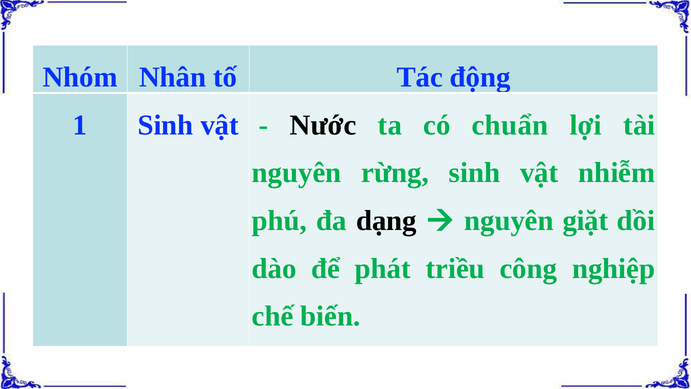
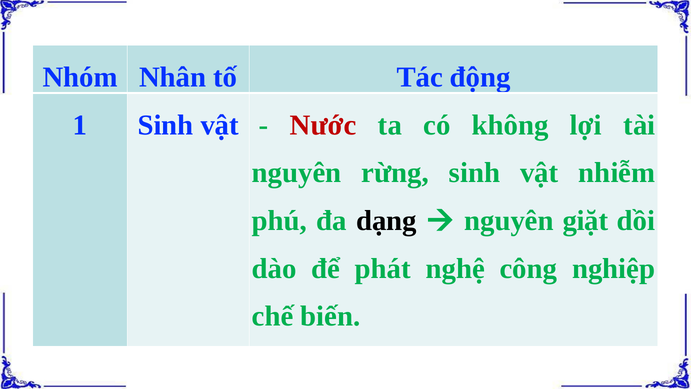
Nước colour: black -> red (323, 125)
chuẩn: chuẩn -> không (510, 125)
triều: triều -> nghệ (455, 268)
